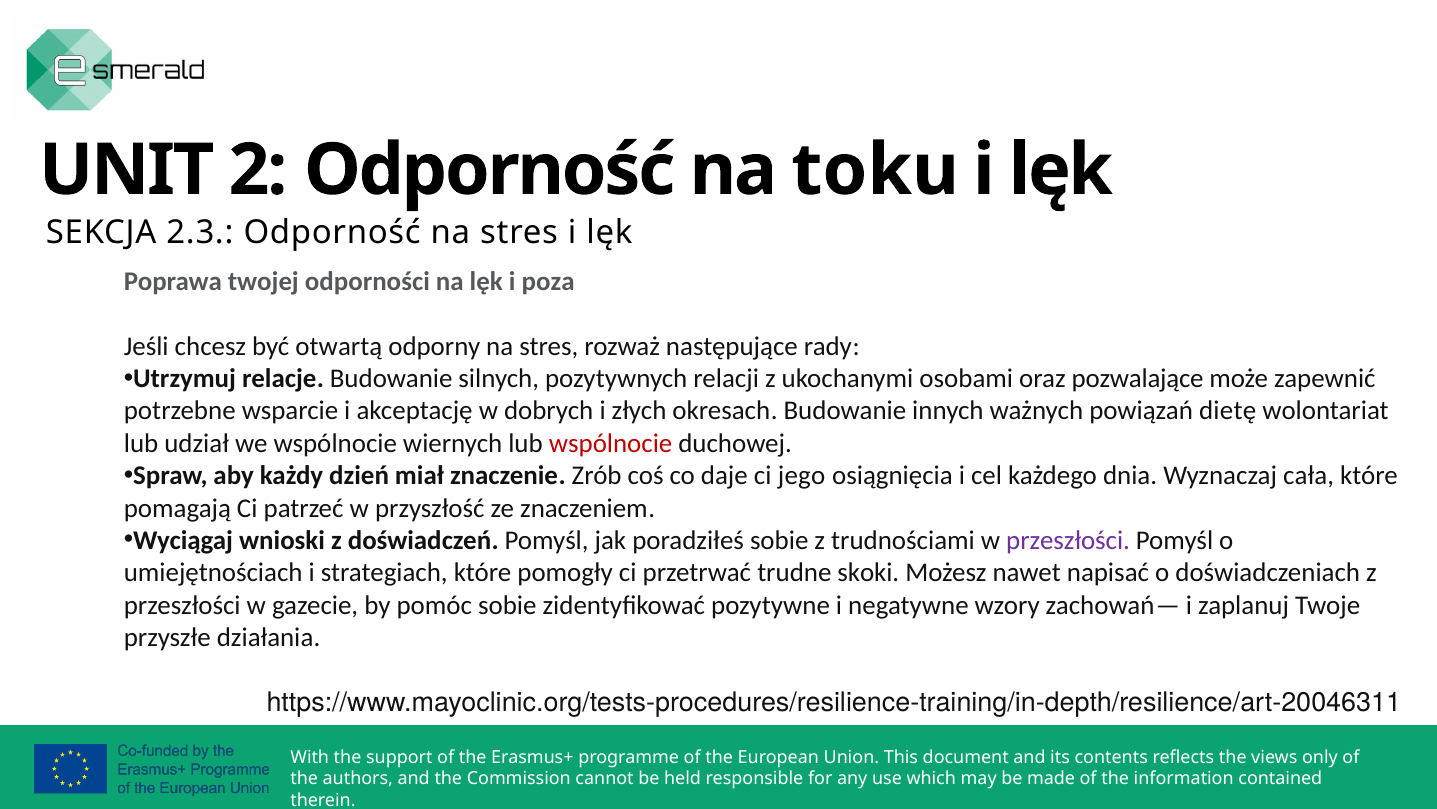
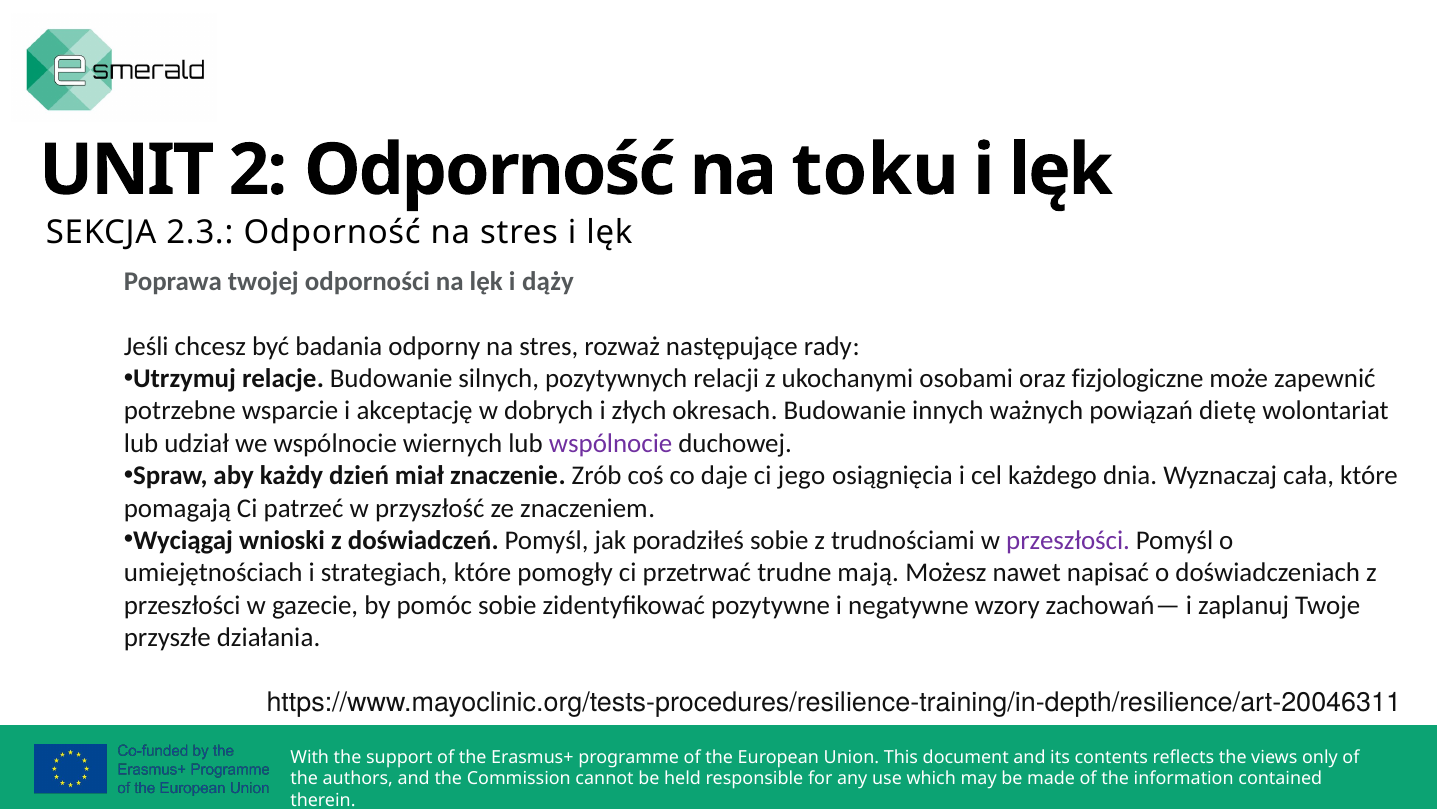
poza: poza -> dąży (548, 281)
otwartą: otwartą -> badania (339, 346)
pozwalające: pozwalające -> fizjologiczne (1138, 378)
wspólnocie colour: red -> purple (611, 443)
skoki: skoki -> mają (868, 572)
